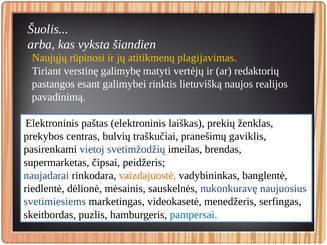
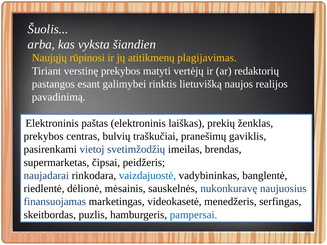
verstinę galimybę: galimybę -> prekybos (121, 71)
vaizdajuostė colour: orange -> blue (147, 176)
svetimiesiems: svetimiesiems -> finansuojamas (55, 202)
